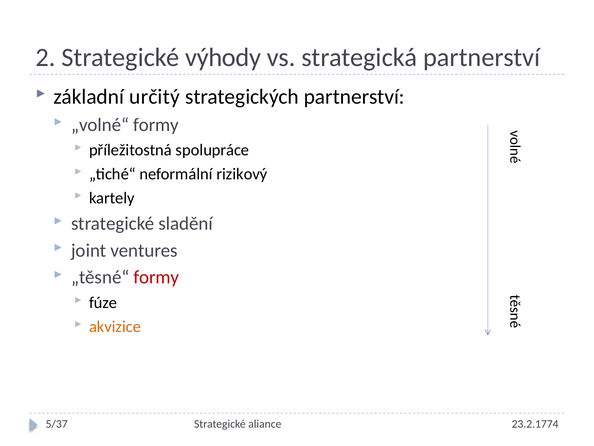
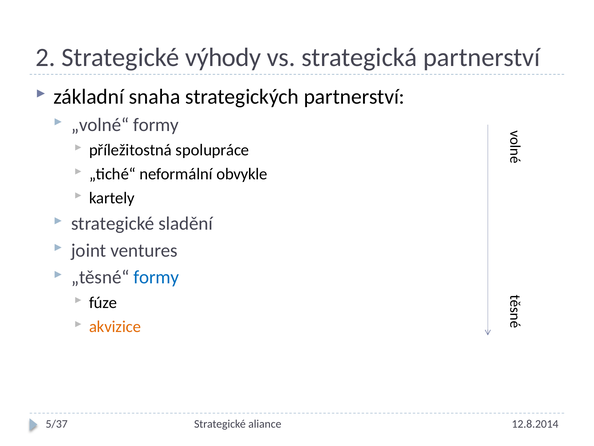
určitý: určitý -> snaha (155, 96)
rizikový: rizikový -> obvykle (242, 174)
formy colour: red -> blue (156, 277)
23.2.1774: 23.2.1774 -> 12.8.2014 (535, 424)
